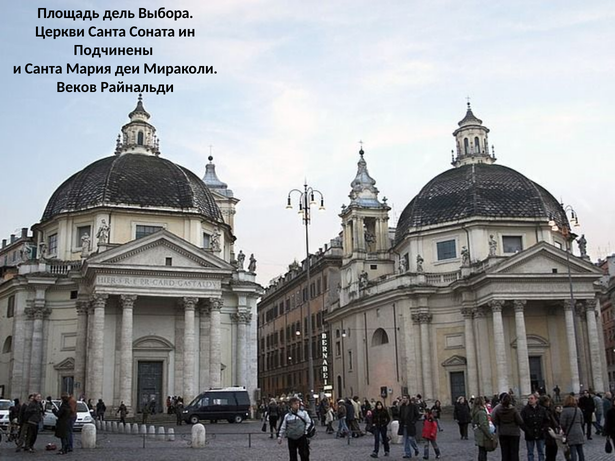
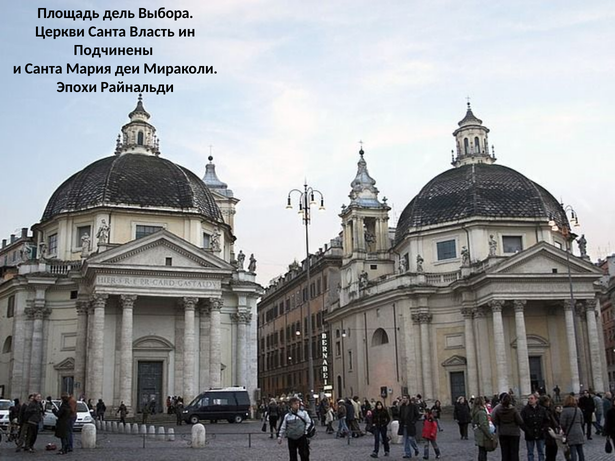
Соната: Соната -> Власть (152, 32)
Веков: Веков -> Эпохи (77, 87)
